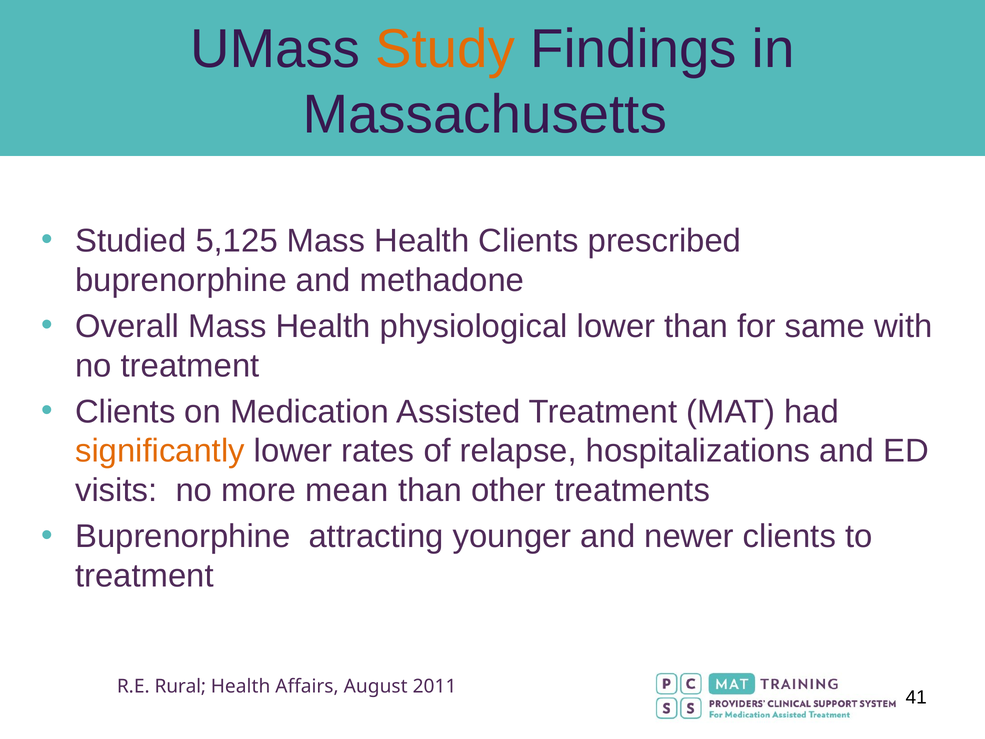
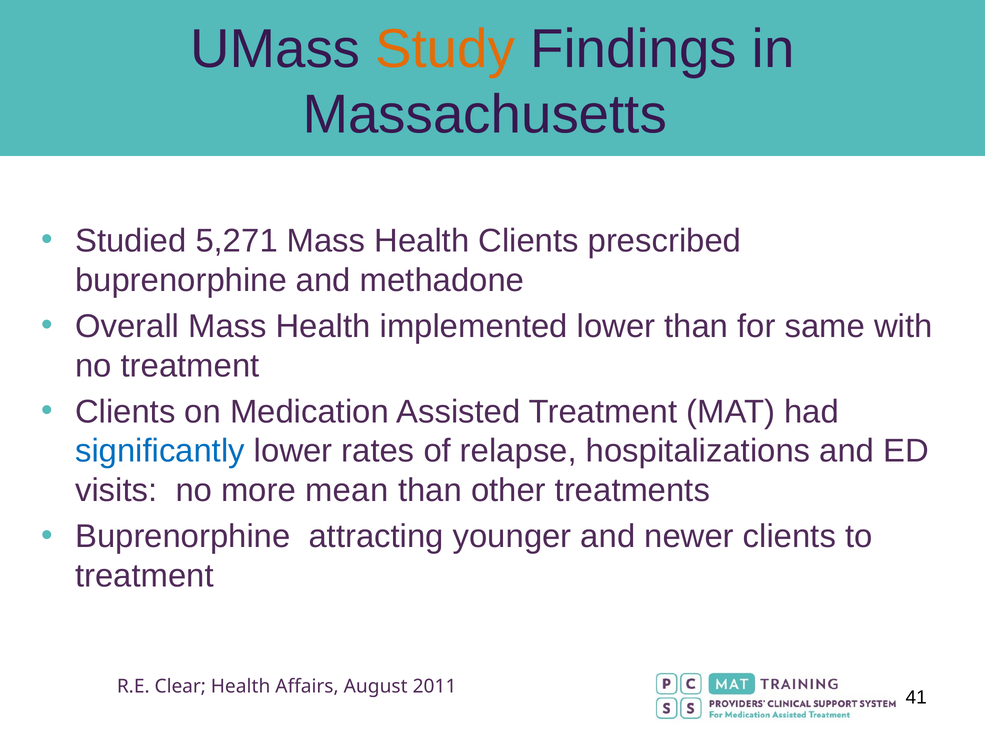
5,125: 5,125 -> 5,271 (237, 241)
physiological: physiological -> implemented (474, 326)
significantly colour: orange -> blue (160, 451)
Rural: Rural -> Clear (180, 686)
